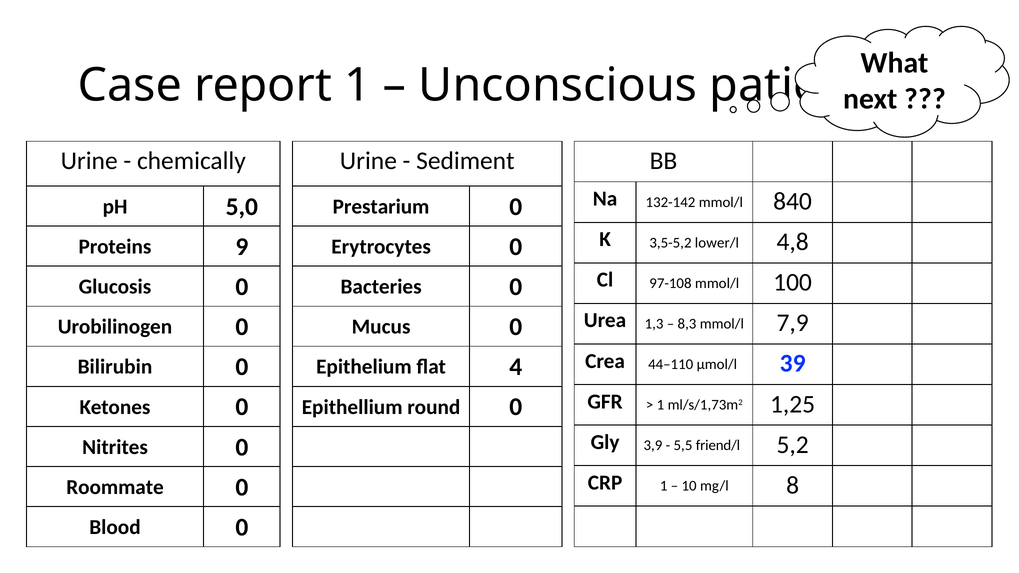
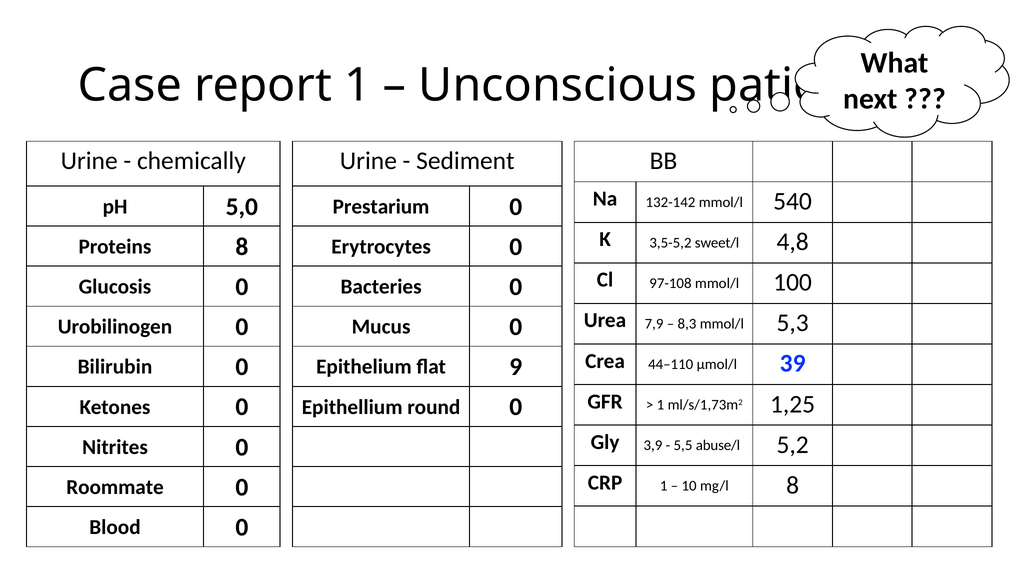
840: 840 -> 540 (793, 201)
lower/l: lower/l -> sweet/l (717, 243)
Proteins 9: 9 -> 8 (242, 247)
1,3: 1,3 -> 7,9 (654, 324)
7,9: 7,9 -> 5,3 (793, 323)
4: 4 -> 9 (516, 367)
friend/l: friend/l -> abuse/l (718, 446)
